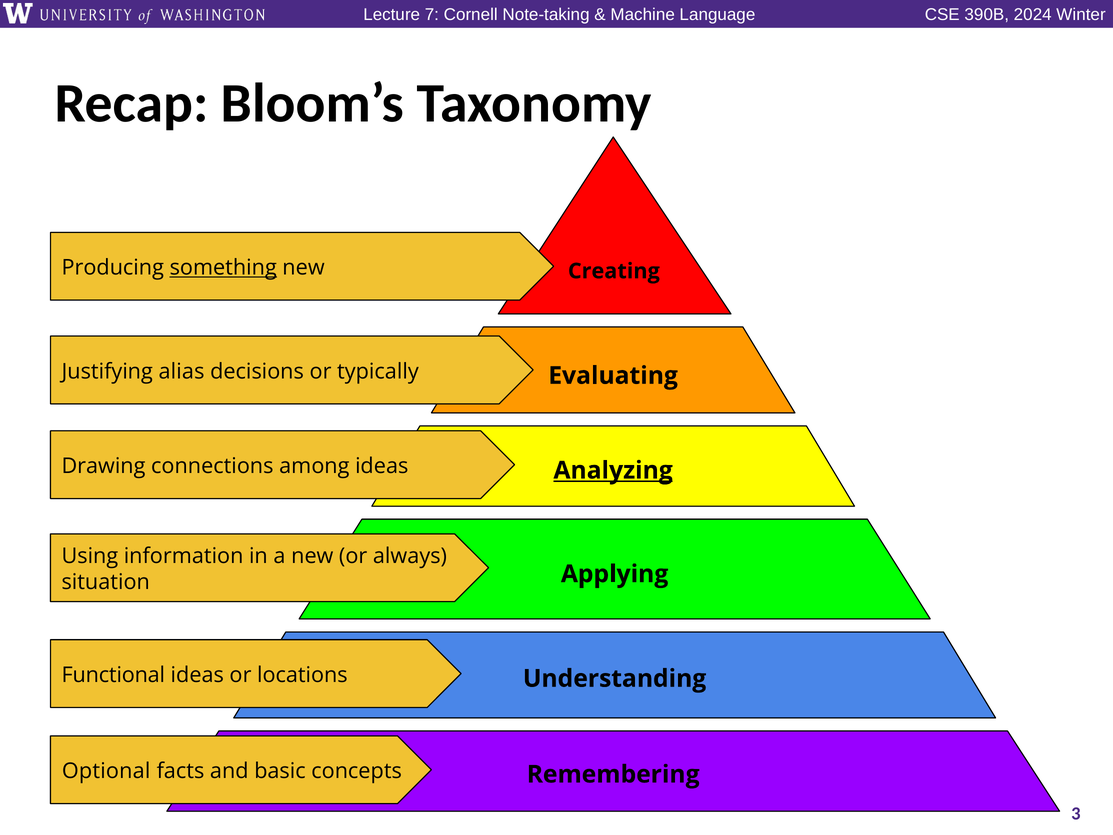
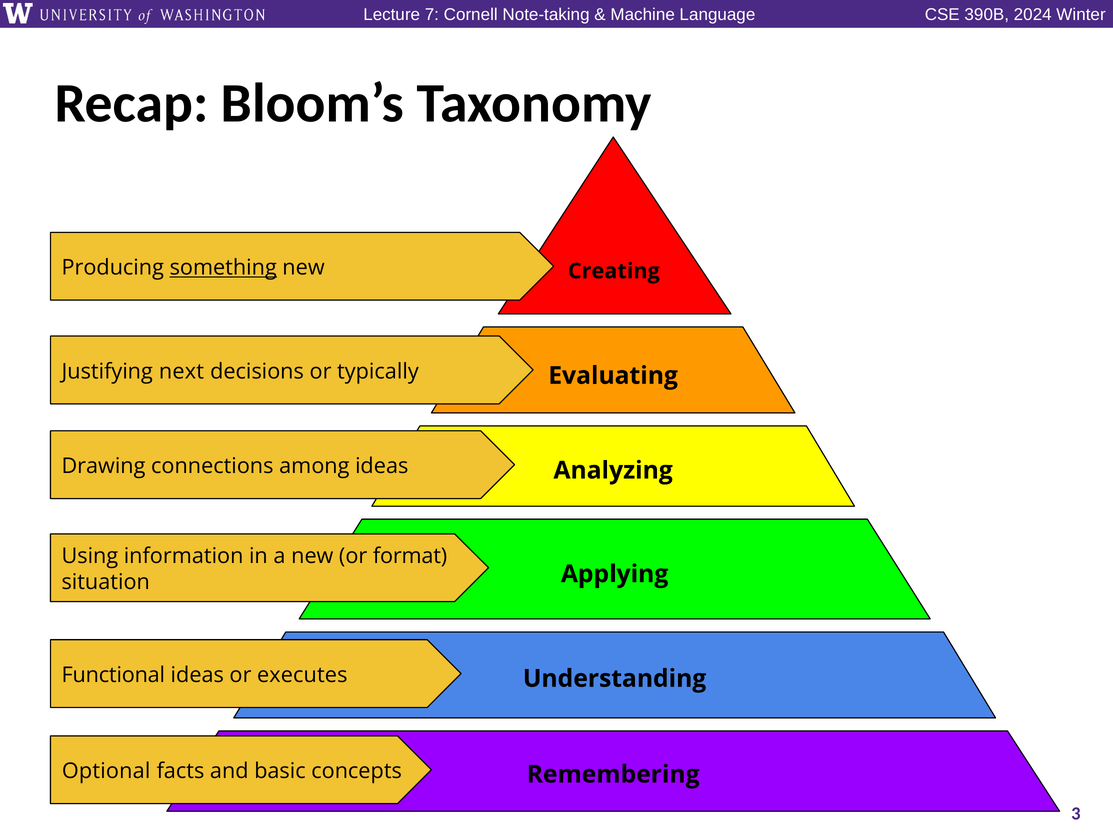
alias: alias -> next (181, 371)
Analyzing underline: present -> none (613, 470)
always: always -> format (410, 556)
locations: locations -> executes (302, 675)
